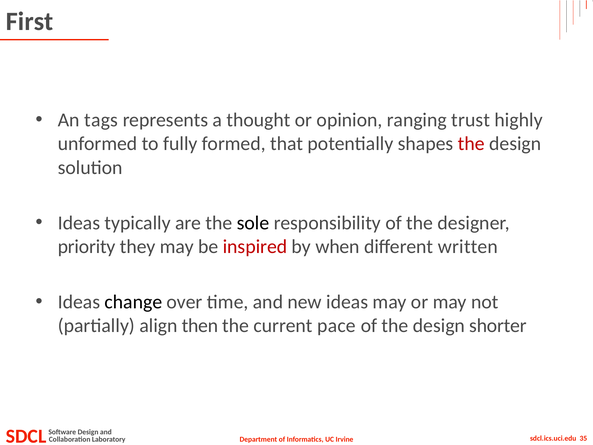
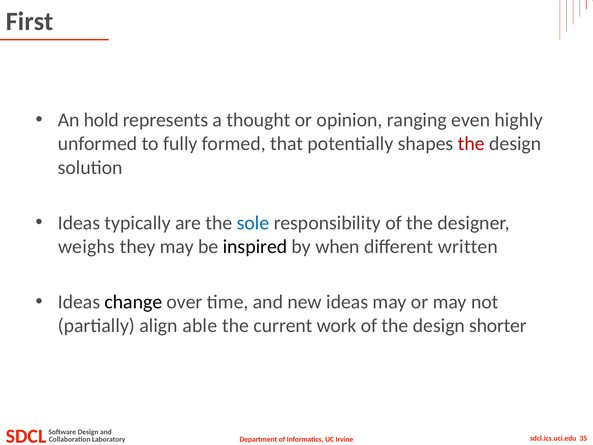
tags: tags -> hold (101, 120)
trust: trust -> even (471, 120)
sole colour: black -> blue (253, 223)
priority: priority -> weighs (86, 246)
inspired colour: red -> black (255, 246)
then: then -> able (200, 326)
pace: pace -> work (337, 326)
